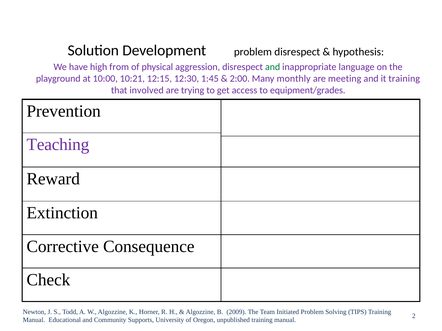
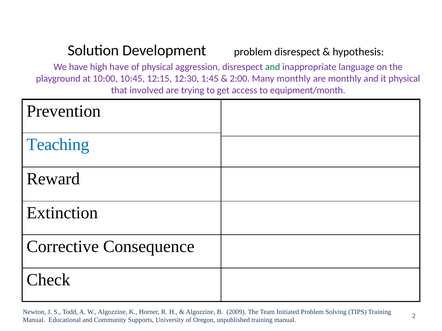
high from: from -> have (119, 67)
10:21: 10:21 -> 10:45 (132, 79)
are meeting: meeting -> monthly (345, 79)
it training: training -> physical (404, 79)
equipment/grades: equipment/grades -> equipment/month (308, 91)
Teaching colour: purple -> blue (58, 145)
